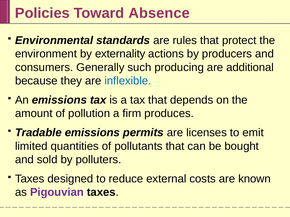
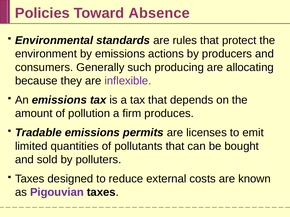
by externality: externality -> emissions (120, 54)
additional: additional -> allocating (250, 67)
inflexible colour: blue -> purple (128, 81)
